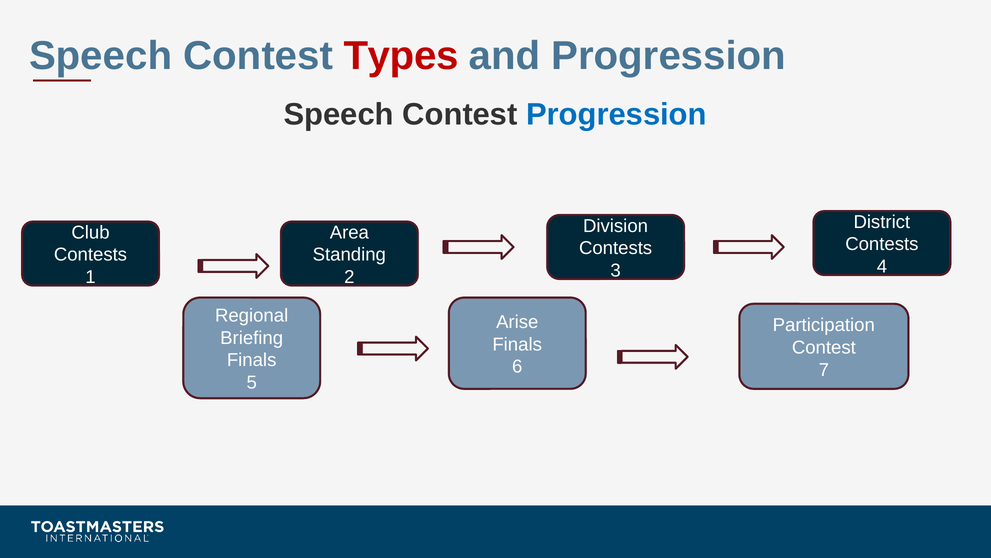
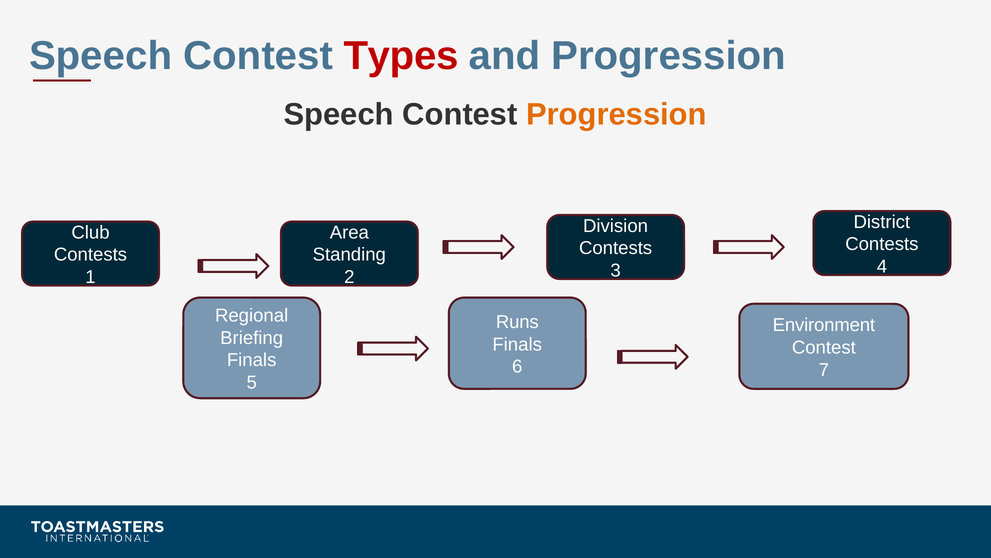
Progression colour: blue -> orange (616, 115)
Arise: Arise -> Runs (517, 322)
Participation: Participation -> Environment (824, 325)
